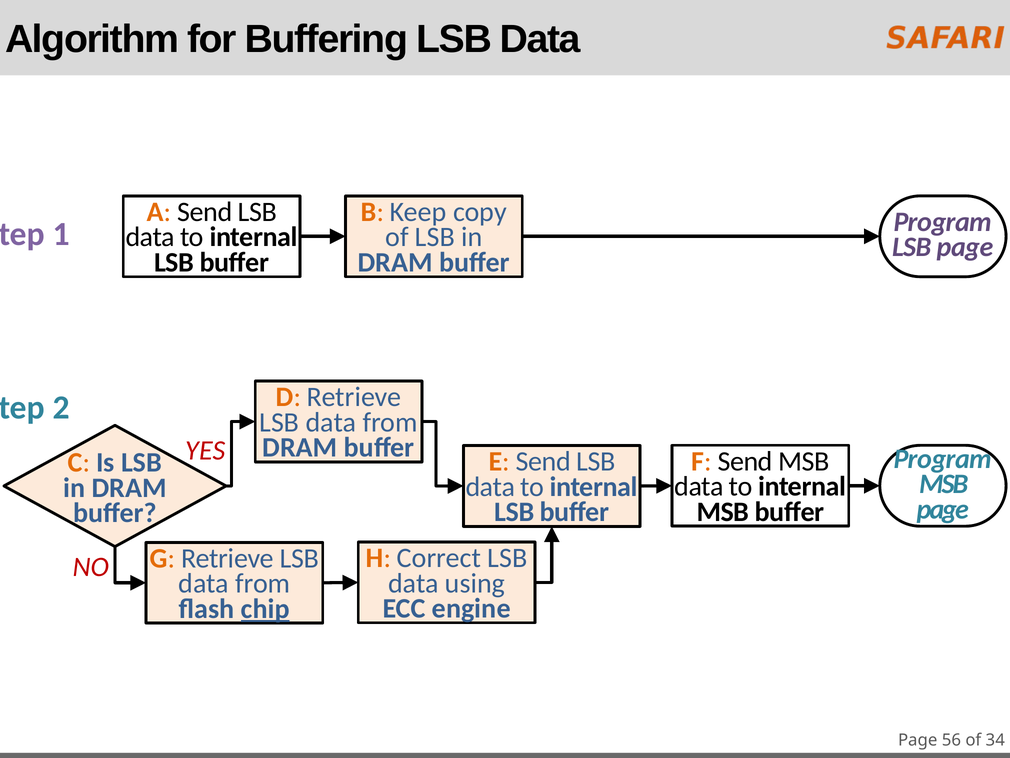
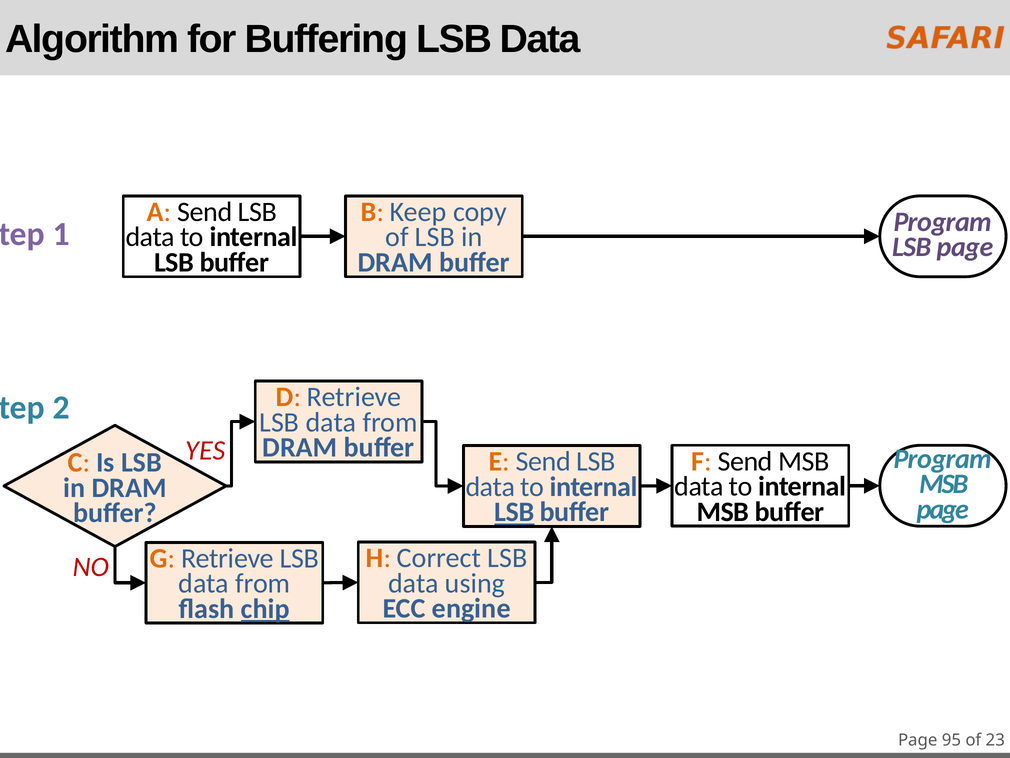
LSB underline: none -> present (514, 512)
56: 56 -> 95 (951, 740)
34: 34 -> 23 (995, 740)
